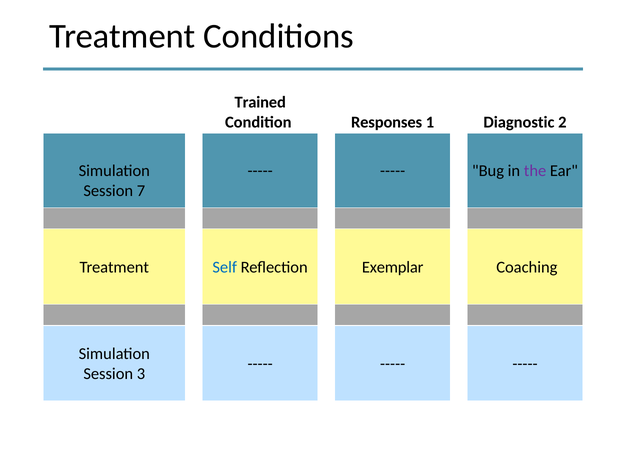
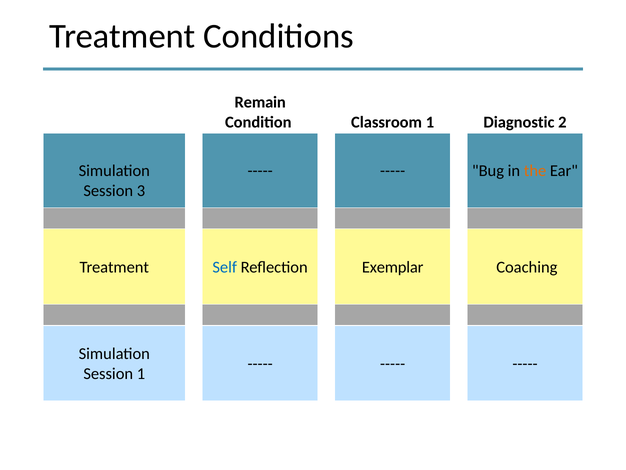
Trained: Trained -> Remain (260, 102)
Responses: Responses -> Classroom (387, 122)
the colour: purple -> orange (535, 170)
7: 7 -> 3 (141, 190)
Session 3: 3 -> 1 (141, 374)
